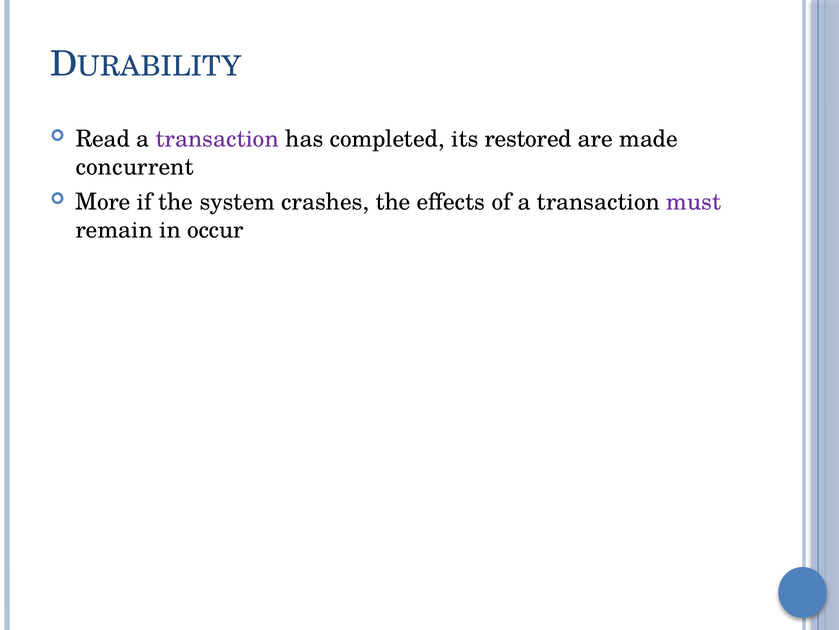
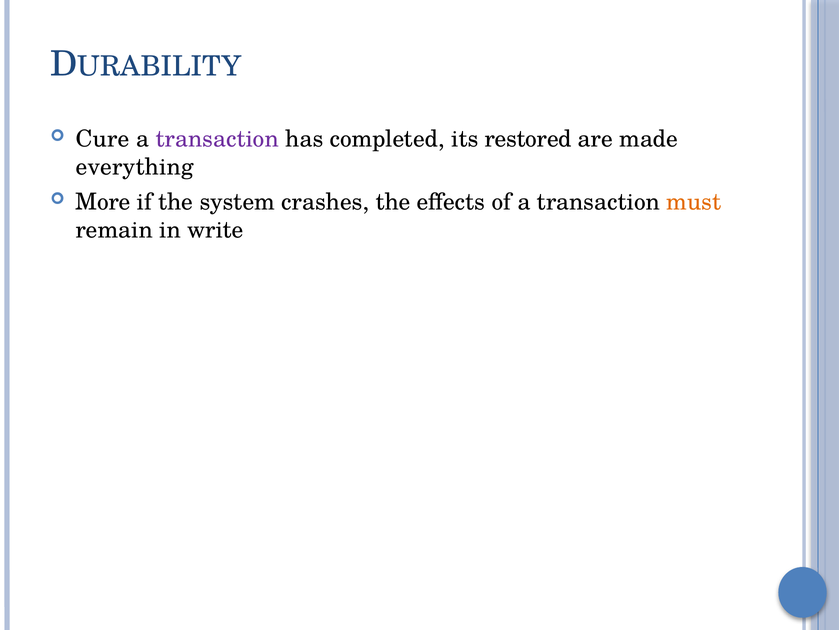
Read: Read -> Cure (103, 139)
concurrent: concurrent -> everything (135, 167)
must colour: purple -> orange (694, 202)
occur: occur -> write (215, 230)
